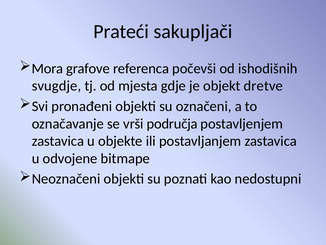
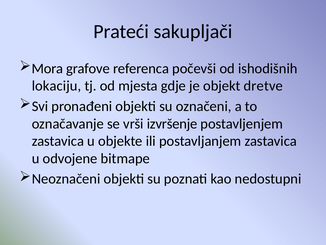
svugdje: svugdje -> lokaciju (56, 86)
područja: područja -> izvršenje (172, 123)
